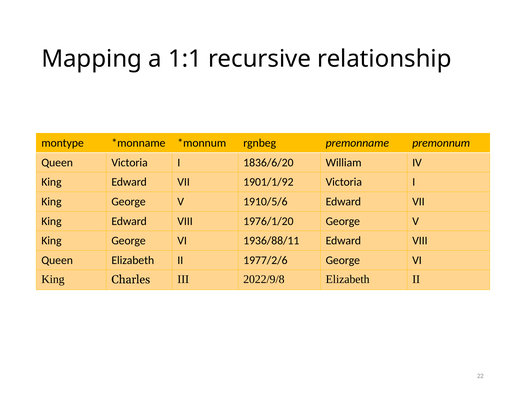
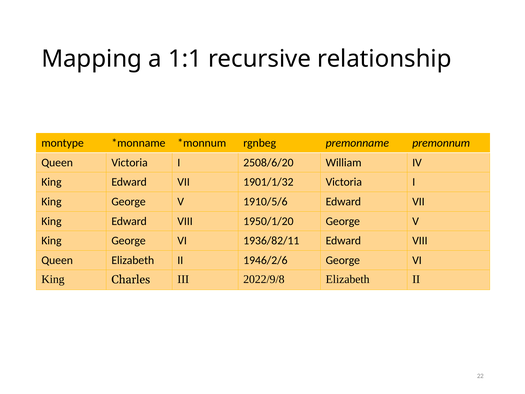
1836/6/20: 1836/6/20 -> 2508/6/20 (268, 162)
1901/1/92: 1901/1/92 -> 1901/1/32 (268, 182)
1976/1/20: 1976/1/20 -> 1950/1/20 (268, 221)
1936/88/11: 1936/88/11 -> 1936/82/11 (271, 241)
1977/2/6: 1977/2/6 -> 1946/2/6 (265, 260)
